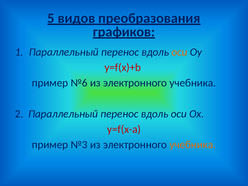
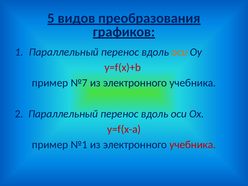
№6: №6 -> №7 (79, 83)
№3: №3 -> №1 (79, 145)
учебника colour: orange -> red (193, 145)
